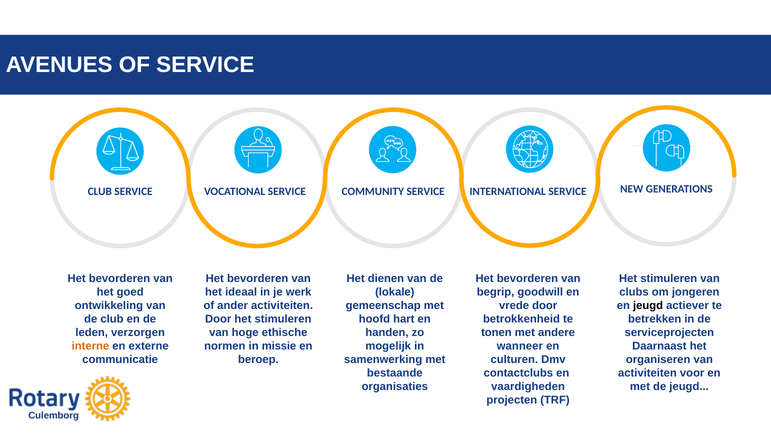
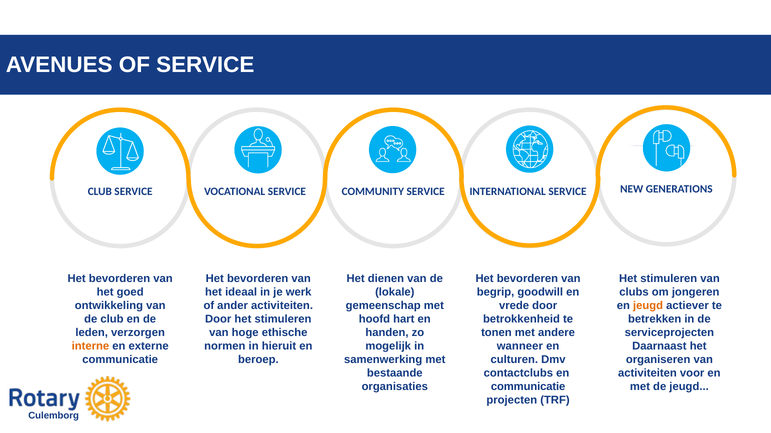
jeugd colour: black -> orange (648, 306)
missie: missie -> hieruit (279, 347)
vaardigheden: vaardigheden -> communicatie (528, 387)
